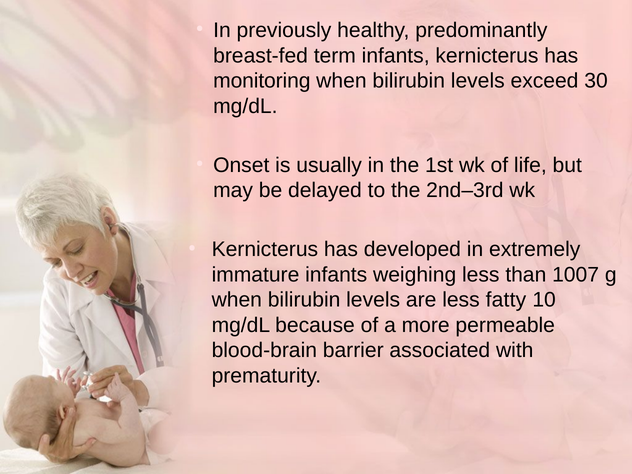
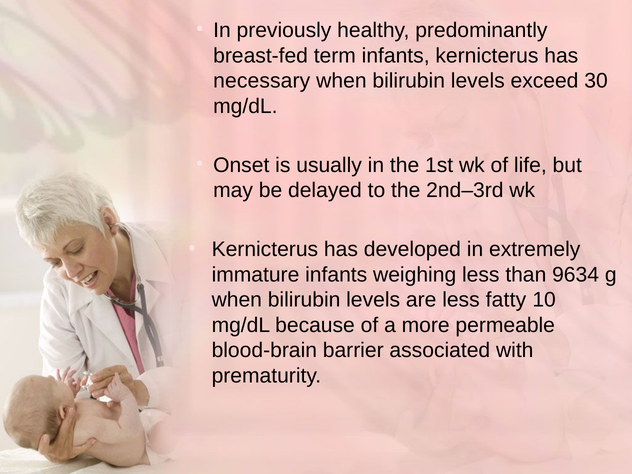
monitoring: monitoring -> necessary (262, 81)
1007: 1007 -> 9634 (576, 275)
